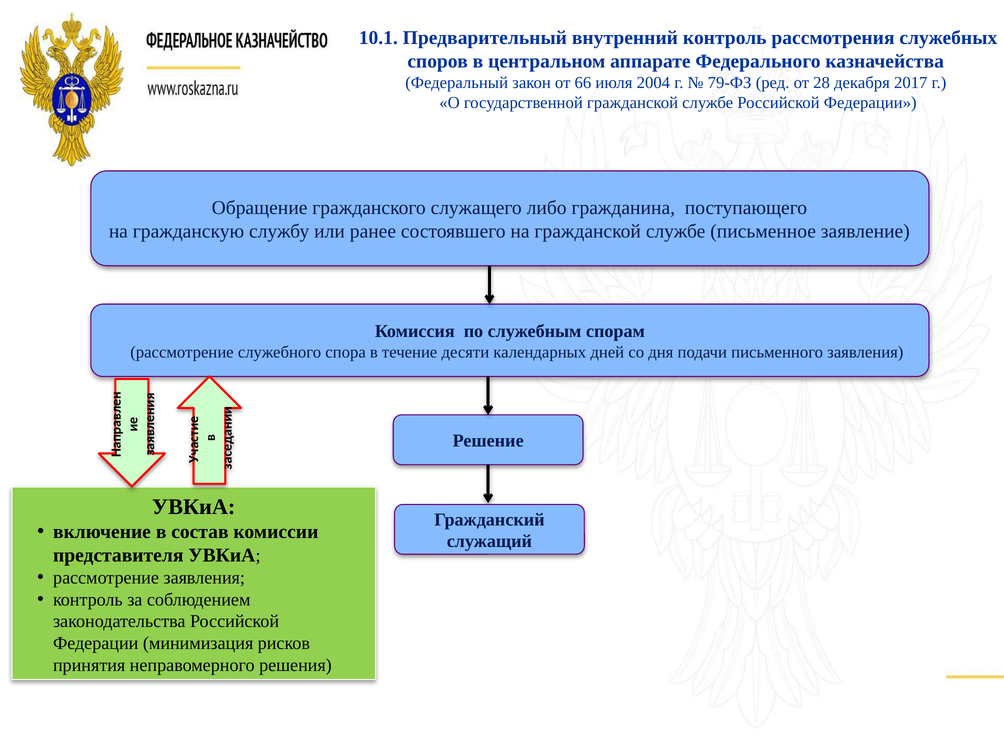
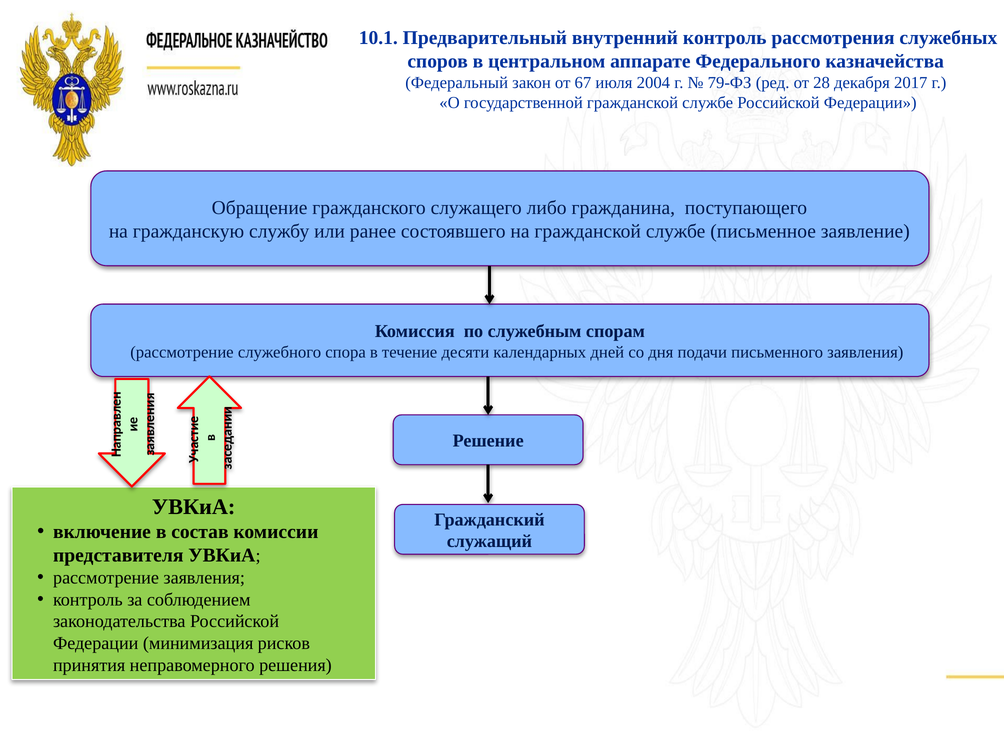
66: 66 -> 67 (583, 83)
